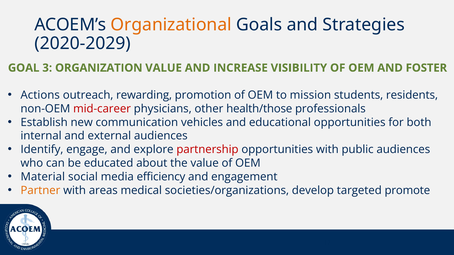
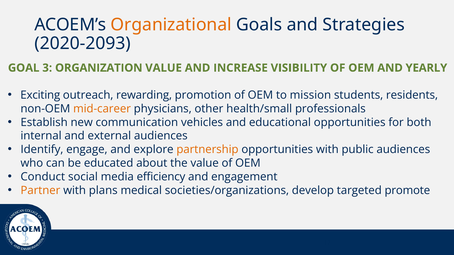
2020-2029: 2020-2029 -> 2020-2093 (83, 44)
FOSTER: FOSTER -> YEARLY (426, 68)
Actions: Actions -> Exciting (40, 95)
mid-career colour: red -> orange (102, 109)
health/those: health/those -> health/small (259, 109)
partnership colour: red -> orange (207, 150)
Material: Material -> Conduct (43, 177)
areas: areas -> plans (103, 191)
